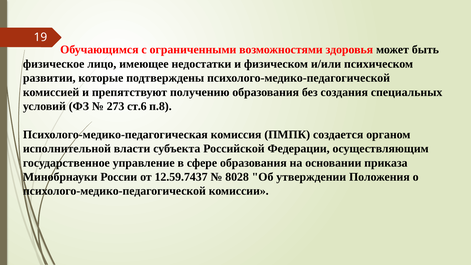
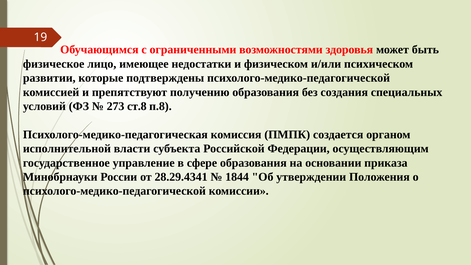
ст.6: ст.6 -> ст.8 (137, 106)
12.59.7437: 12.59.7437 -> 28.29.4341 (181, 177)
8028: 8028 -> 1844 (237, 177)
